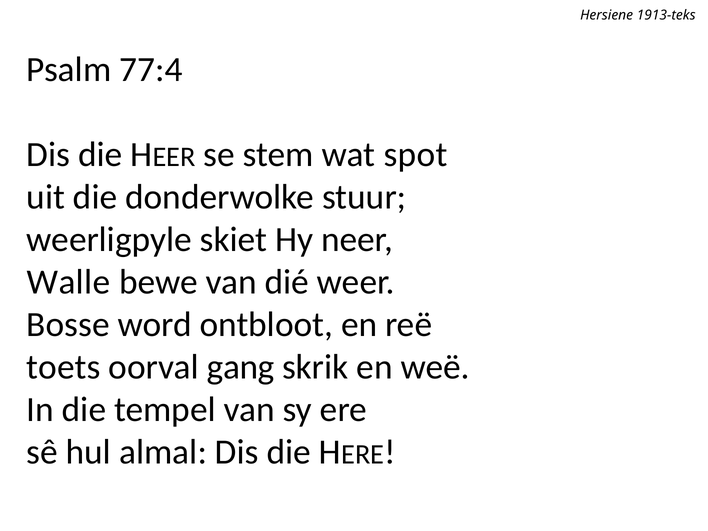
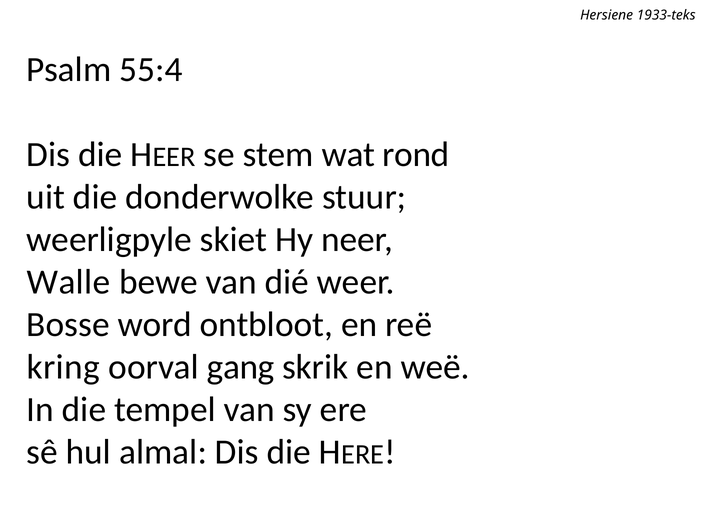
1913-teks: 1913-teks -> 1933-teks (666, 15)
77:4: 77:4 -> 55:4 (151, 70)
spot: spot -> rond (416, 155)
toets: toets -> kring (63, 367)
